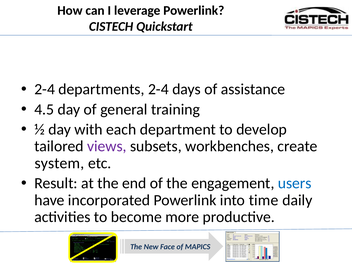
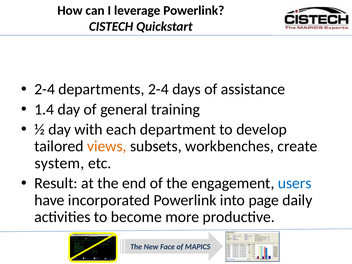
4.5: 4.5 -> 1.4 (44, 109)
views colour: purple -> orange (107, 146)
time: time -> page (264, 200)
